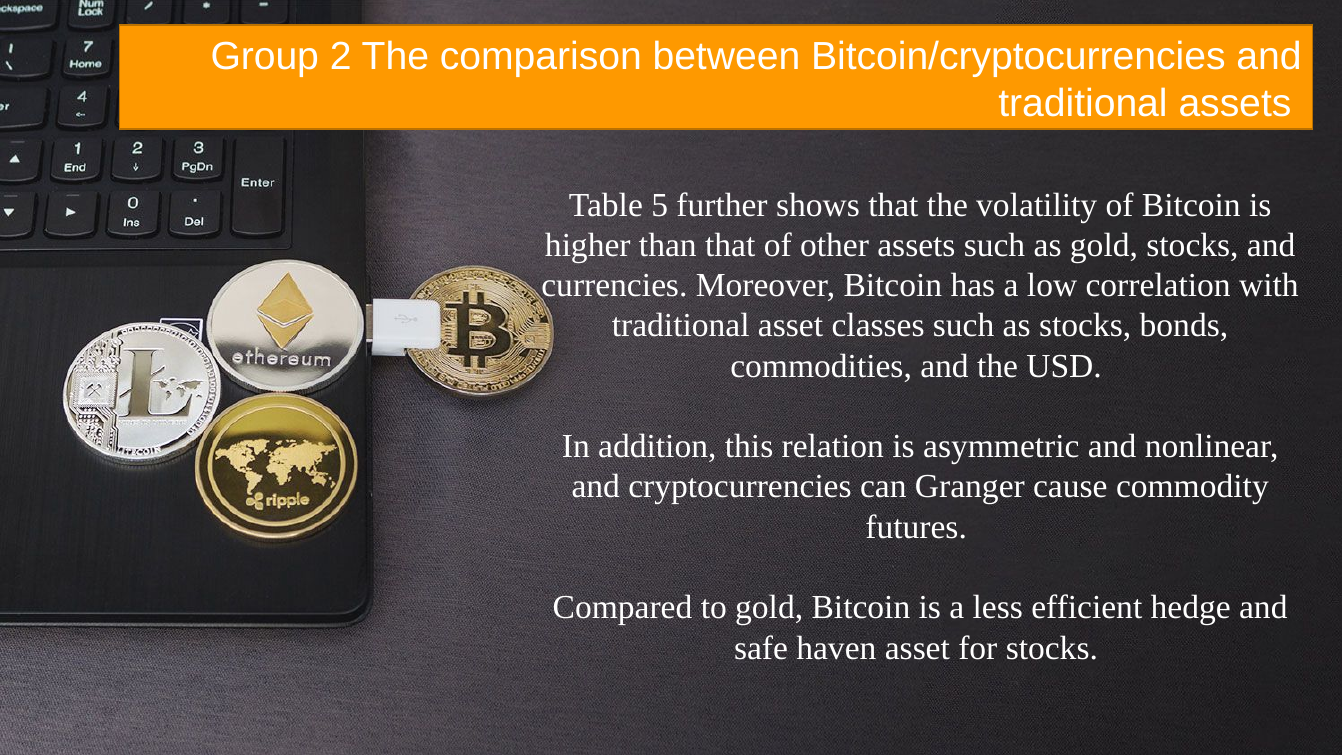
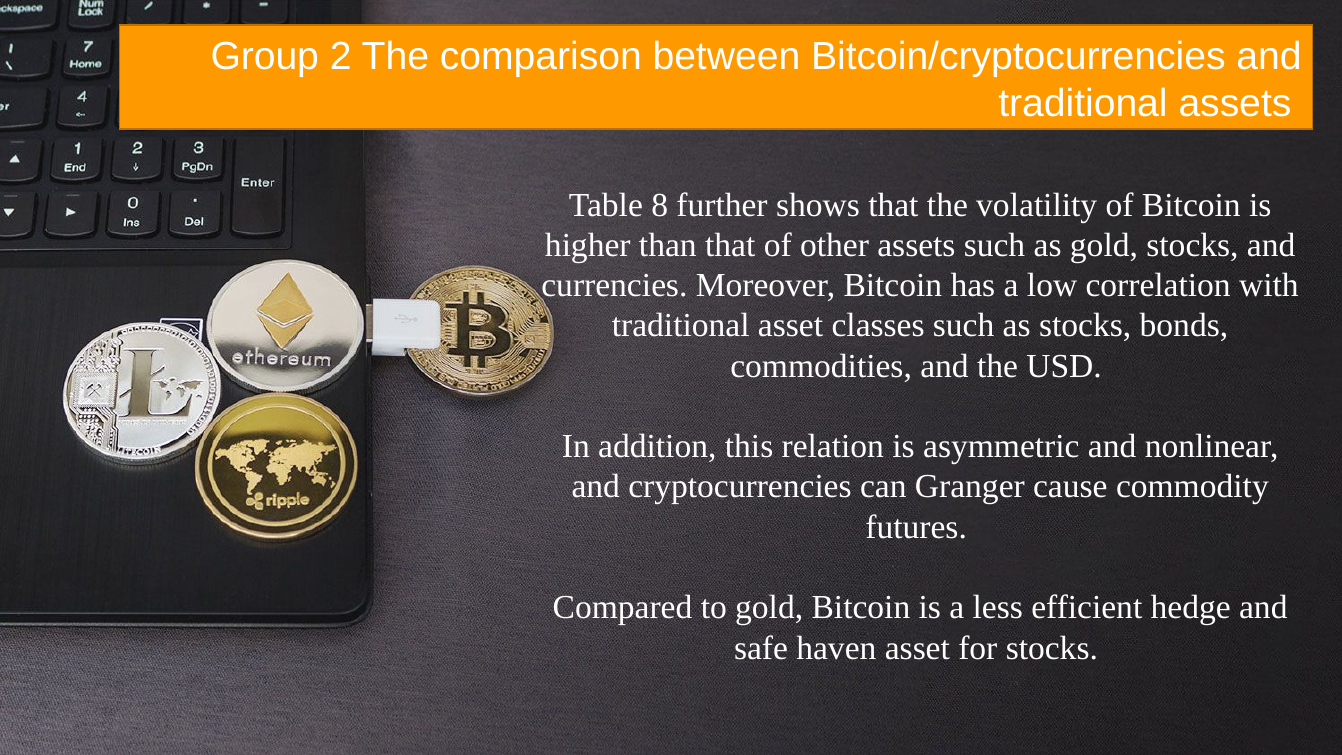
5: 5 -> 8 (660, 205)
